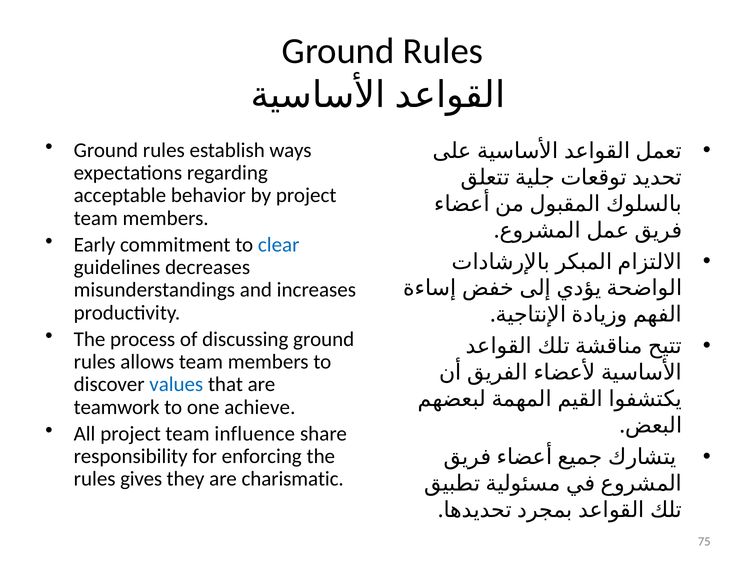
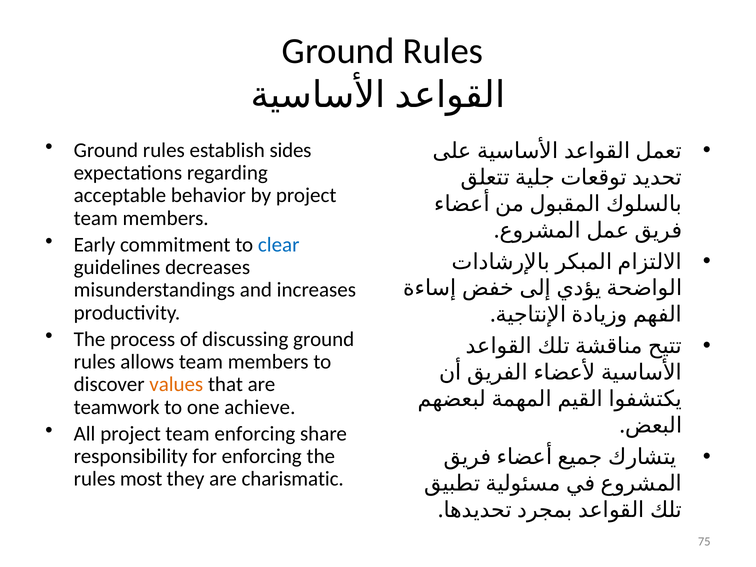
ways: ways -> sides (291, 150)
values colour: blue -> orange (176, 384)
team influence: influence -> enforcing (255, 434)
gives: gives -> most (141, 479)
